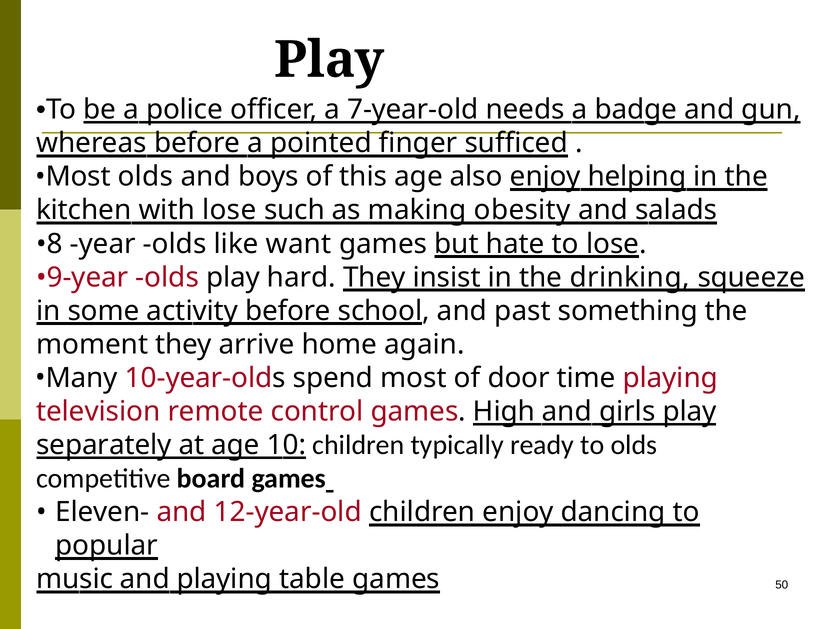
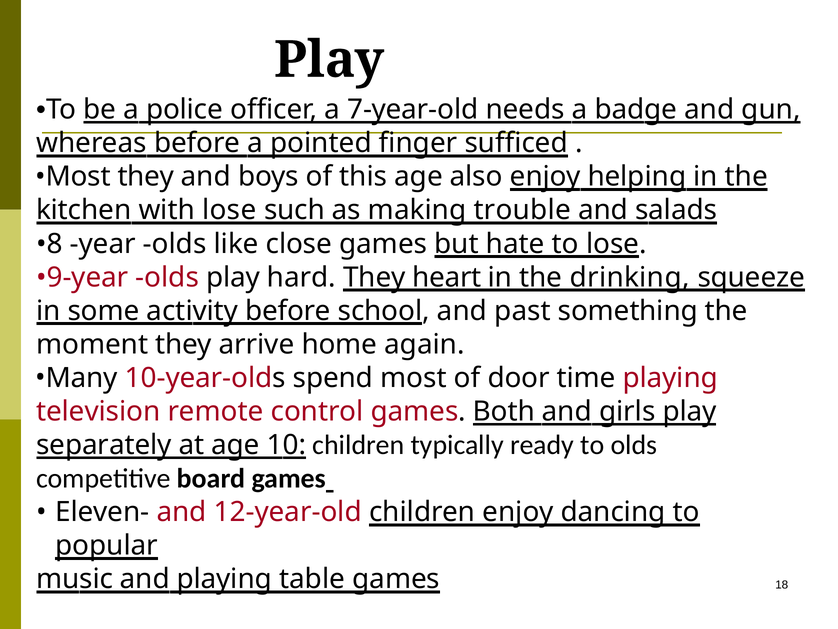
Most olds: olds -> they (146, 177)
obesity: obesity -> trouble (522, 210)
want: want -> close (299, 244)
insist: insist -> heart (447, 277)
High: High -> Both (504, 411)
50: 50 -> 18 (782, 584)
